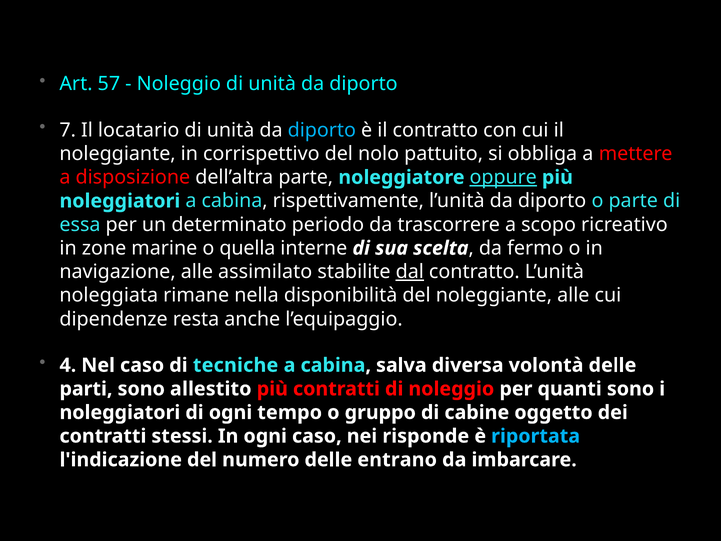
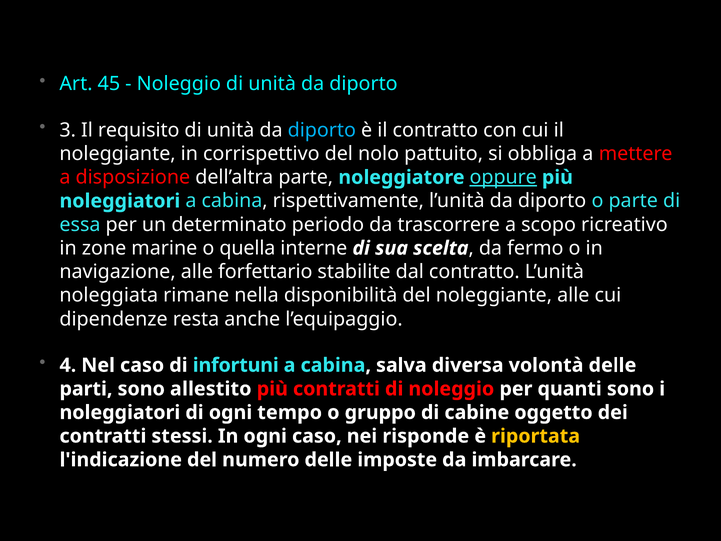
57: 57 -> 45 (109, 84)
7: 7 -> 3 (68, 130)
locatario: locatario -> requisito (139, 130)
assimilato: assimilato -> forfettario (265, 272)
dal underline: present -> none (410, 272)
tecniche: tecniche -> infortuni (236, 365)
riportata colour: light blue -> yellow (536, 436)
entrano: entrano -> imposte (397, 460)
